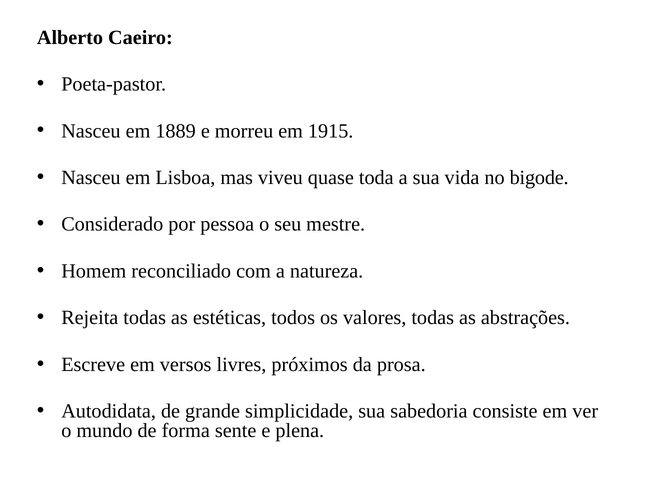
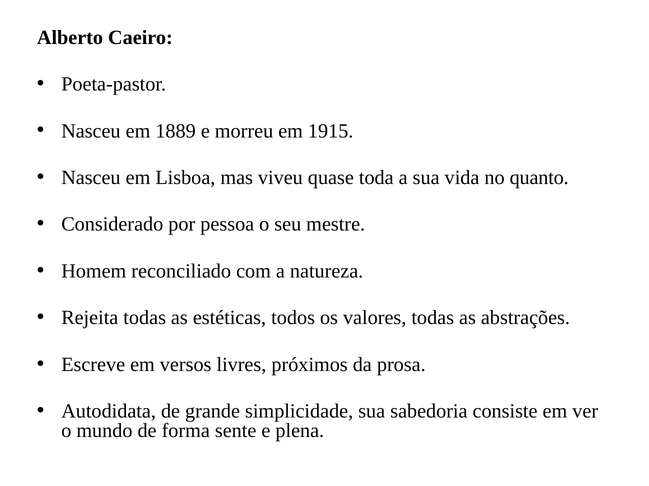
bigode: bigode -> quanto (539, 178)
